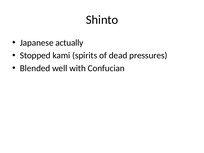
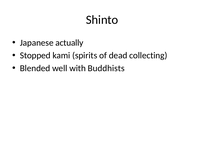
pressures: pressures -> collecting (148, 55)
Confucian: Confucian -> Buddhists (106, 68)
